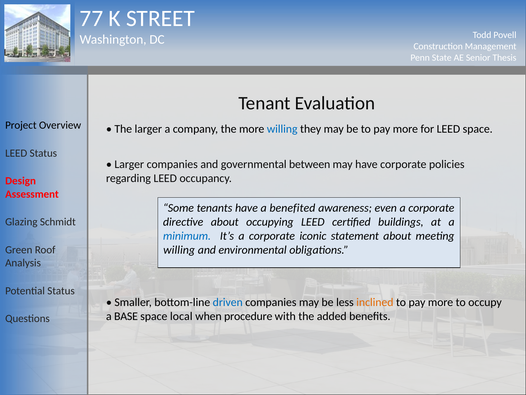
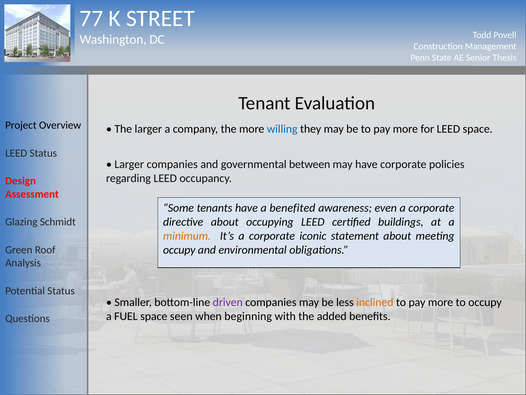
minimum colour: blue -> orange (187, 236)
willing: willing -> occupy (179, 250)
driven colour: blue -> purple (228, 302)
BASE: BASE -> FUEL (126, 316)
local: local -> seen (181, 316)
procedure: procedure -> beginning (248, 316)
